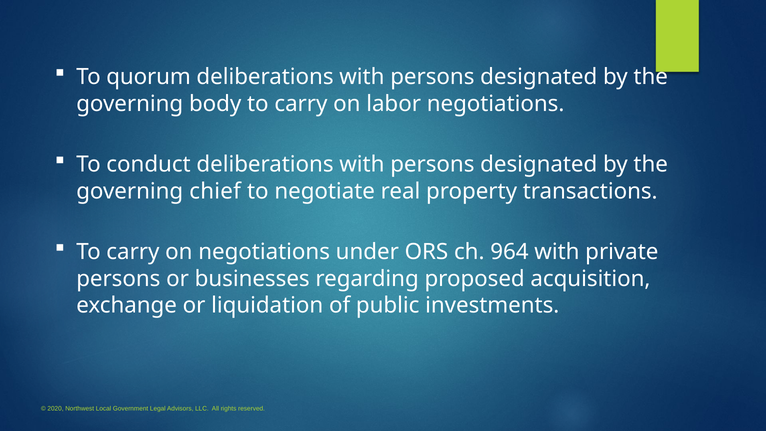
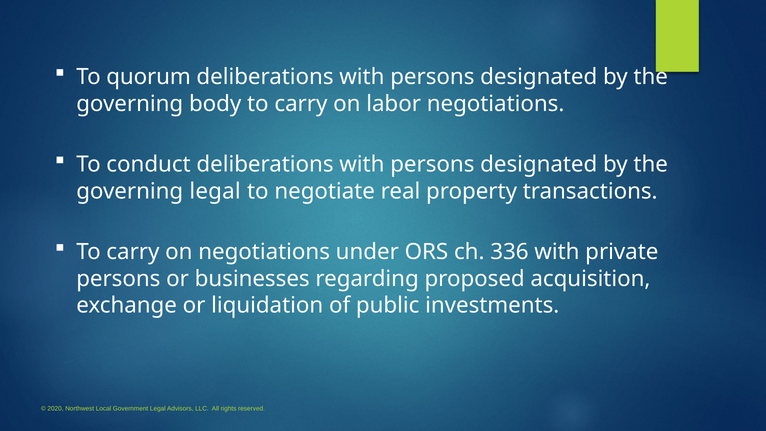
governing chief: chief -> legal (215, 191)
964: 964 -> 336 (509, 252)
